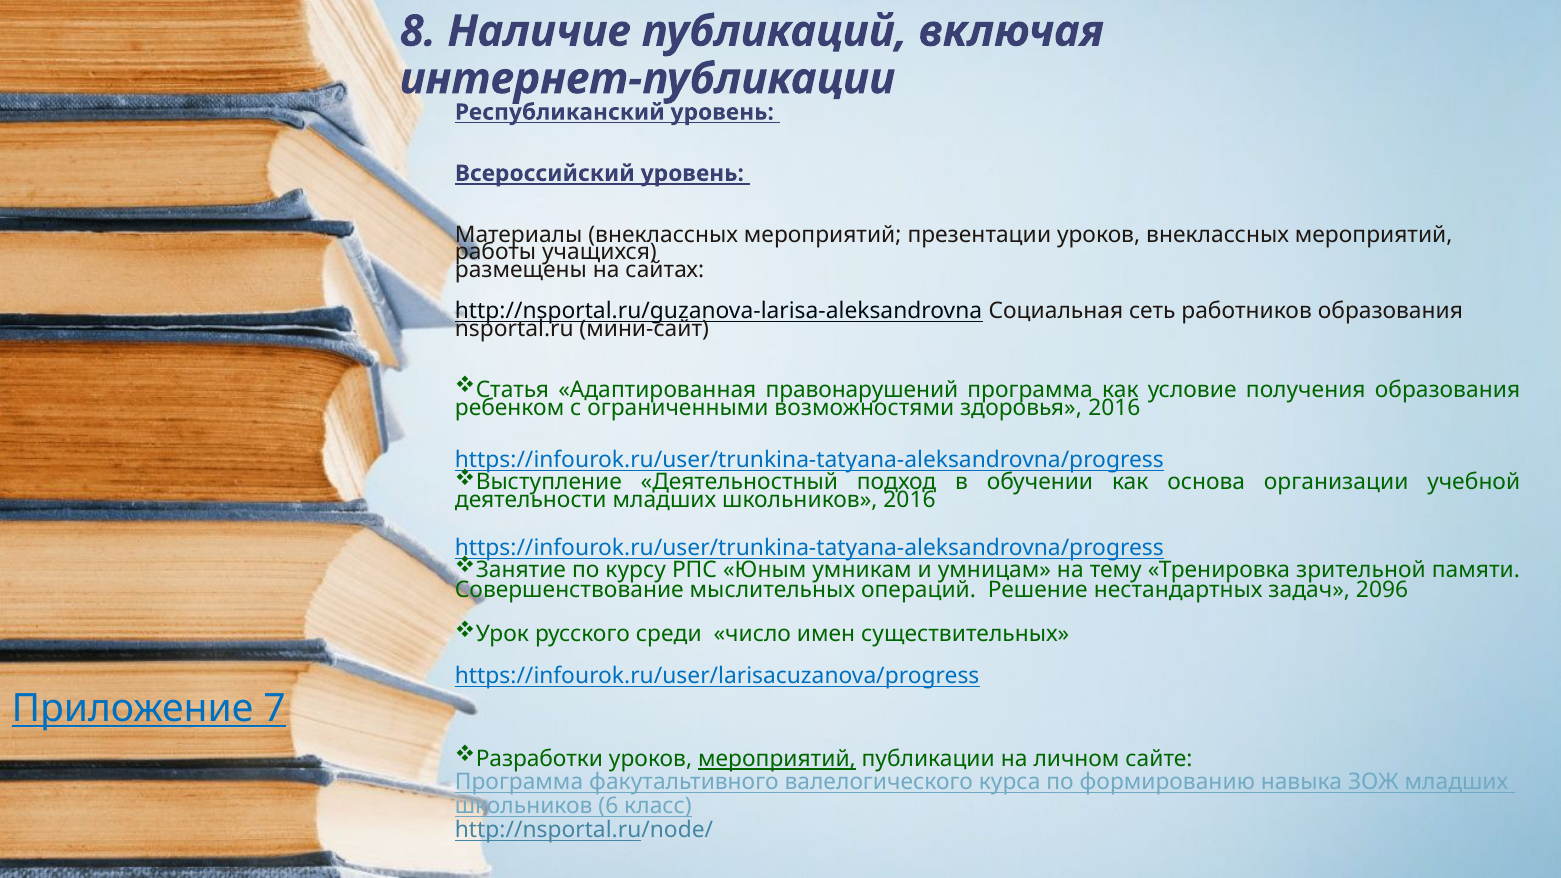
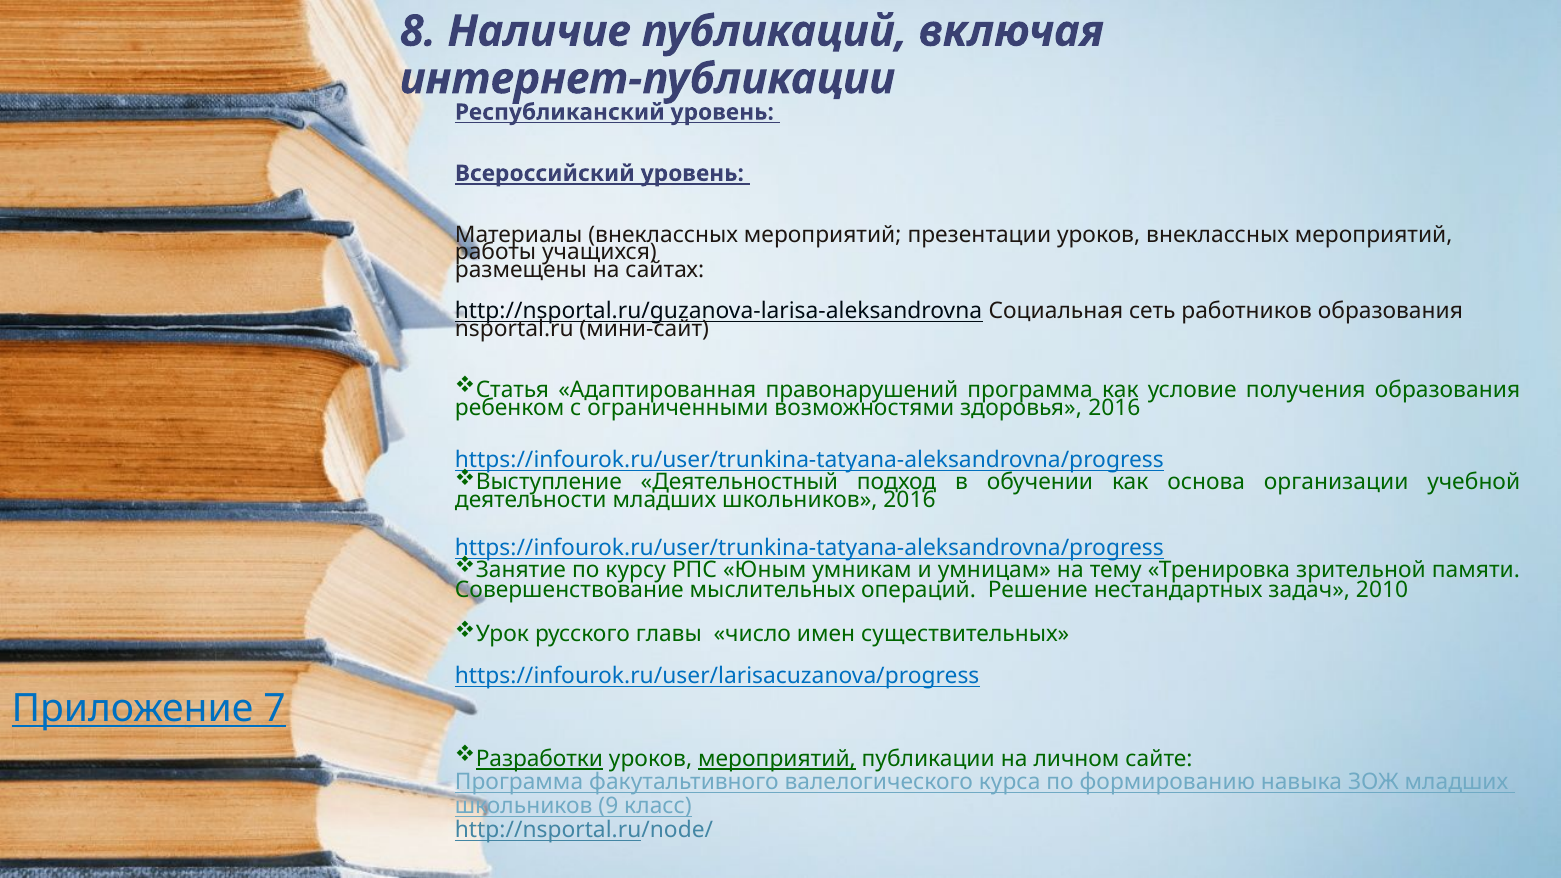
2096: 2096 -> 2010 (1382, 591)
среди: среди -> главы (669, 635)
Разработки underline: none -> present (539, 759)
6: 6 -> 9 (608, 806)
